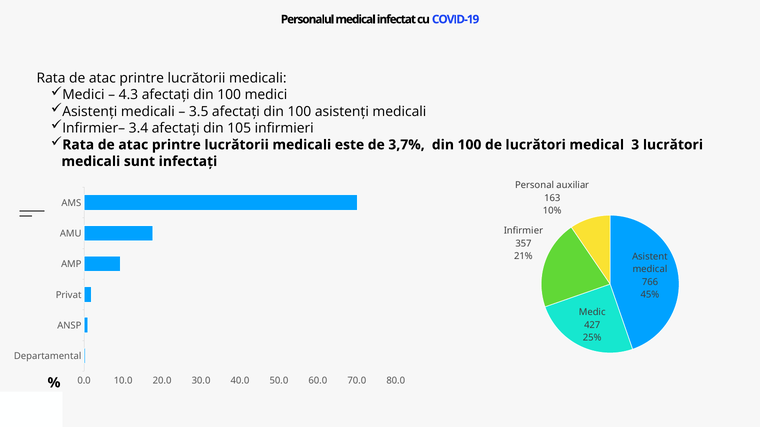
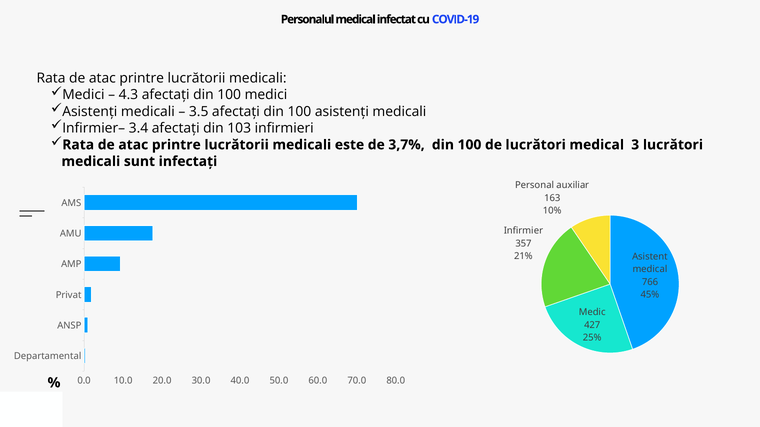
105: 105 -> 103 (239, 128)
